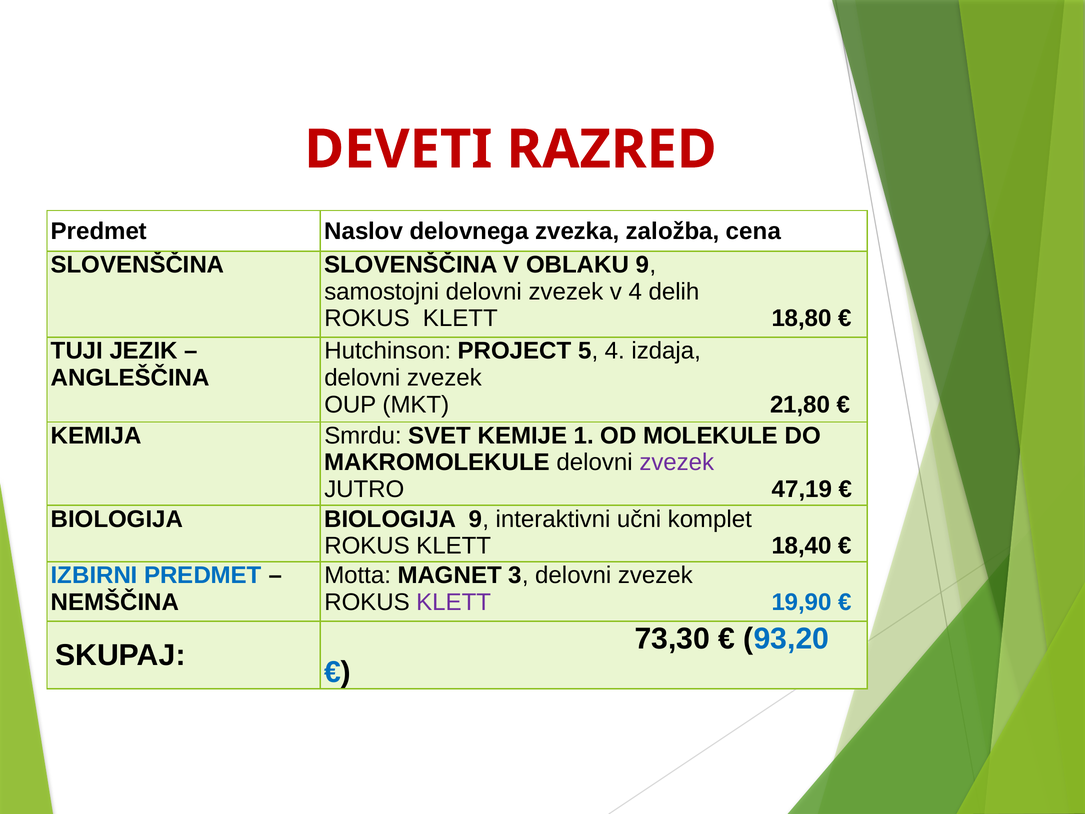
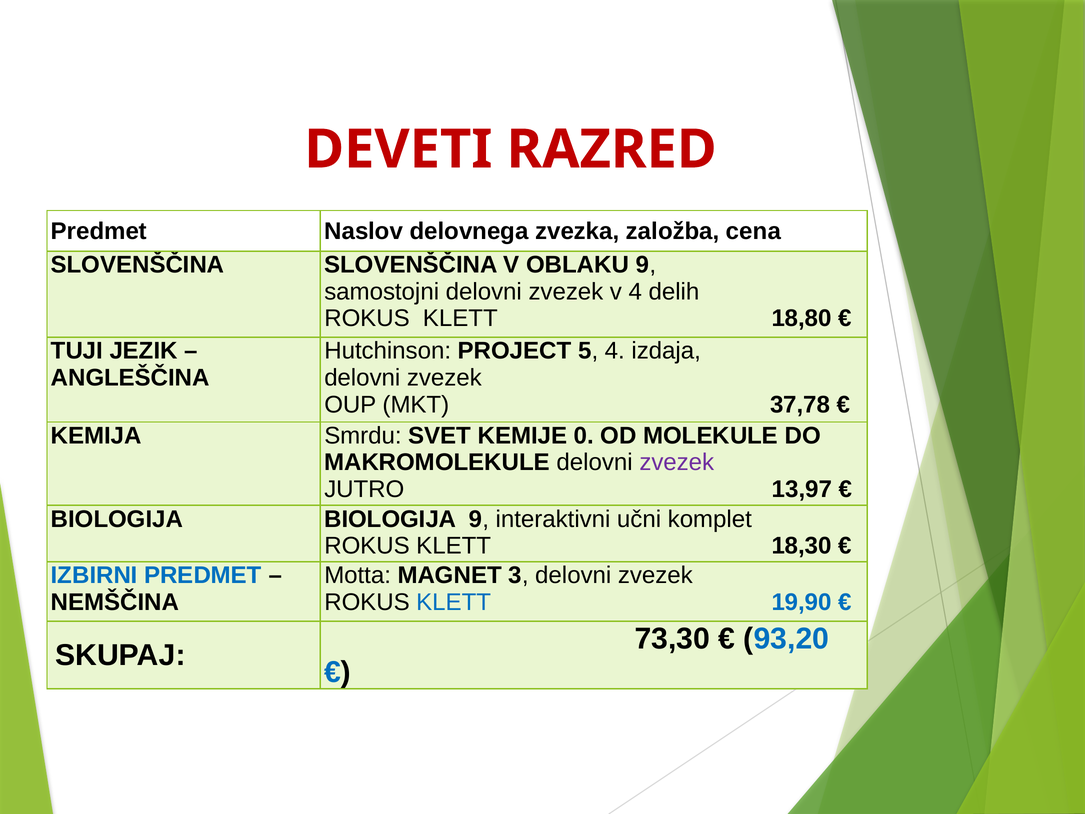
21,80: 21,80 -> 37,78 (800, 404)
1: 1 -> 0 (584, 436)
47,19: 47,19 -> 13,97 (802, 489)
18,40: 18,40 -> 18,30 (802, 546)
KLETT colour: purple -> blue (454, 602)
